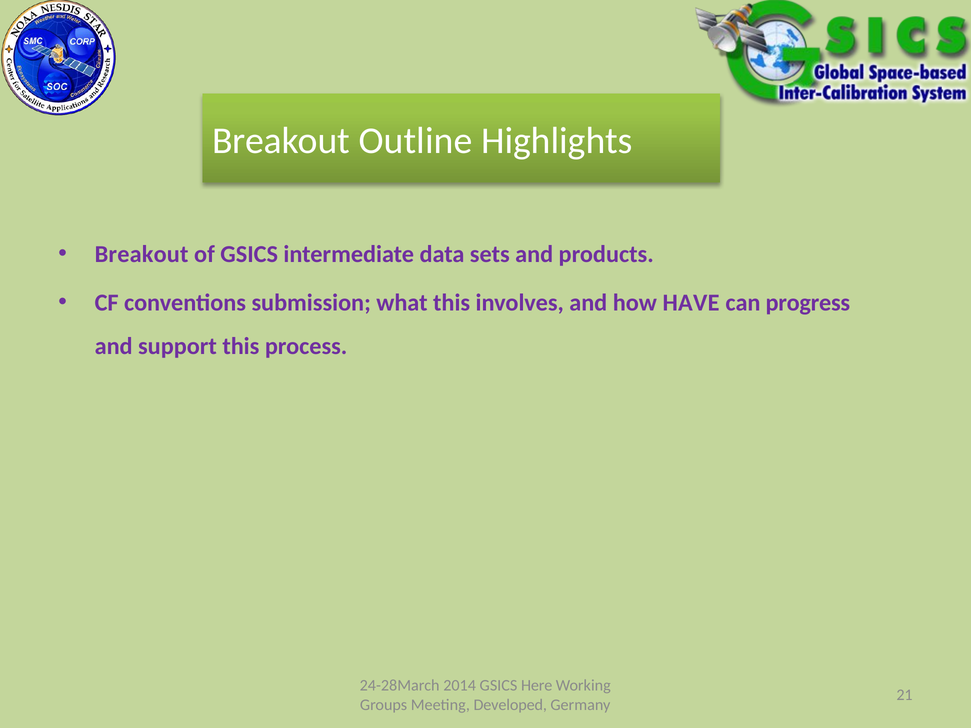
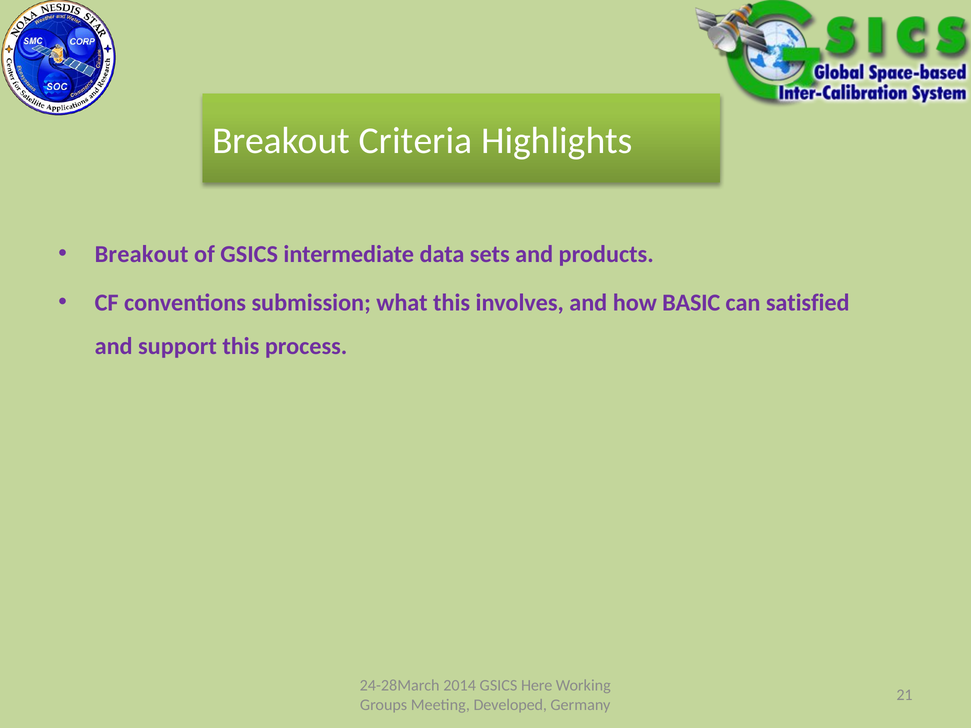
Outline: Outline -> Criteria (416, 141)
HAVE: HAVE -> BASIC (691, 303)
progress: progress -> satisfied (808, 303)
